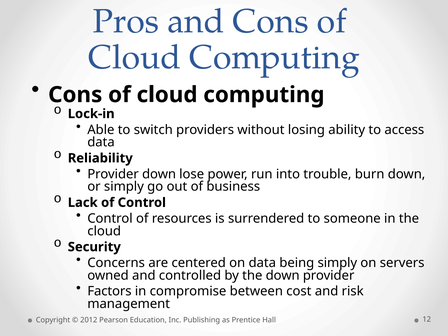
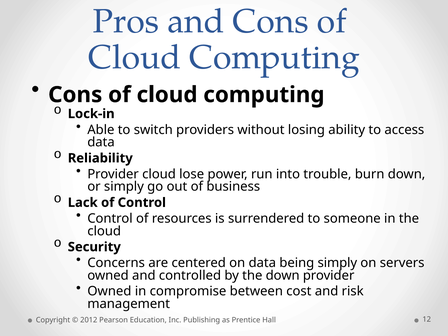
Provider down: down -> cloud (159, 174)
Factors: Factors -> Owned (109, 291)
